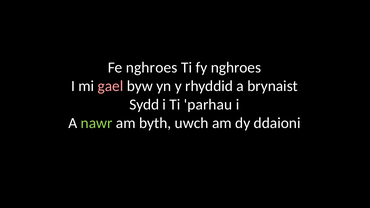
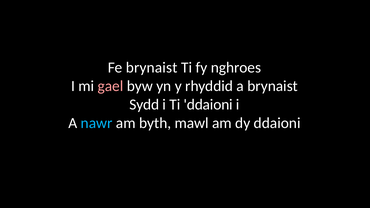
Fe nghroes: nghroes -> brynaist (152, 68)
Ti parhau: parhau -> ddaioni (208, 105)
nawr colour: light green -> light blue (97, 123)
uwch: uwch -> mawl (192, 123)
